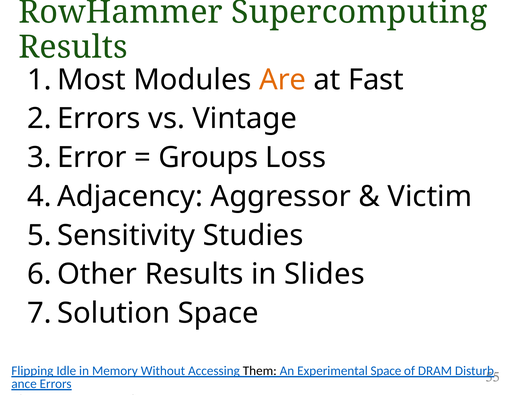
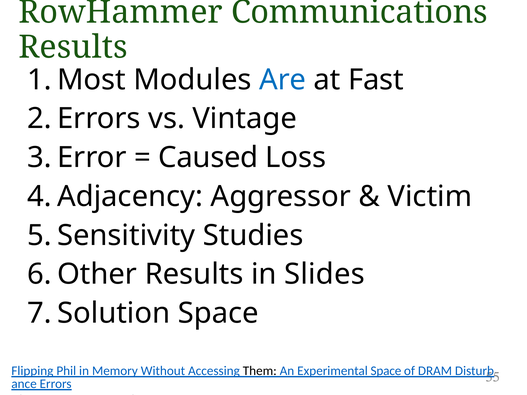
Supercomputing: Supercomputing -> Communications (359, 12)
Are colour: orange -> blue (283, 80)
Groups: Groups -> Caused (208, 158)
Idle: Idle -> Phil (66, 371)
